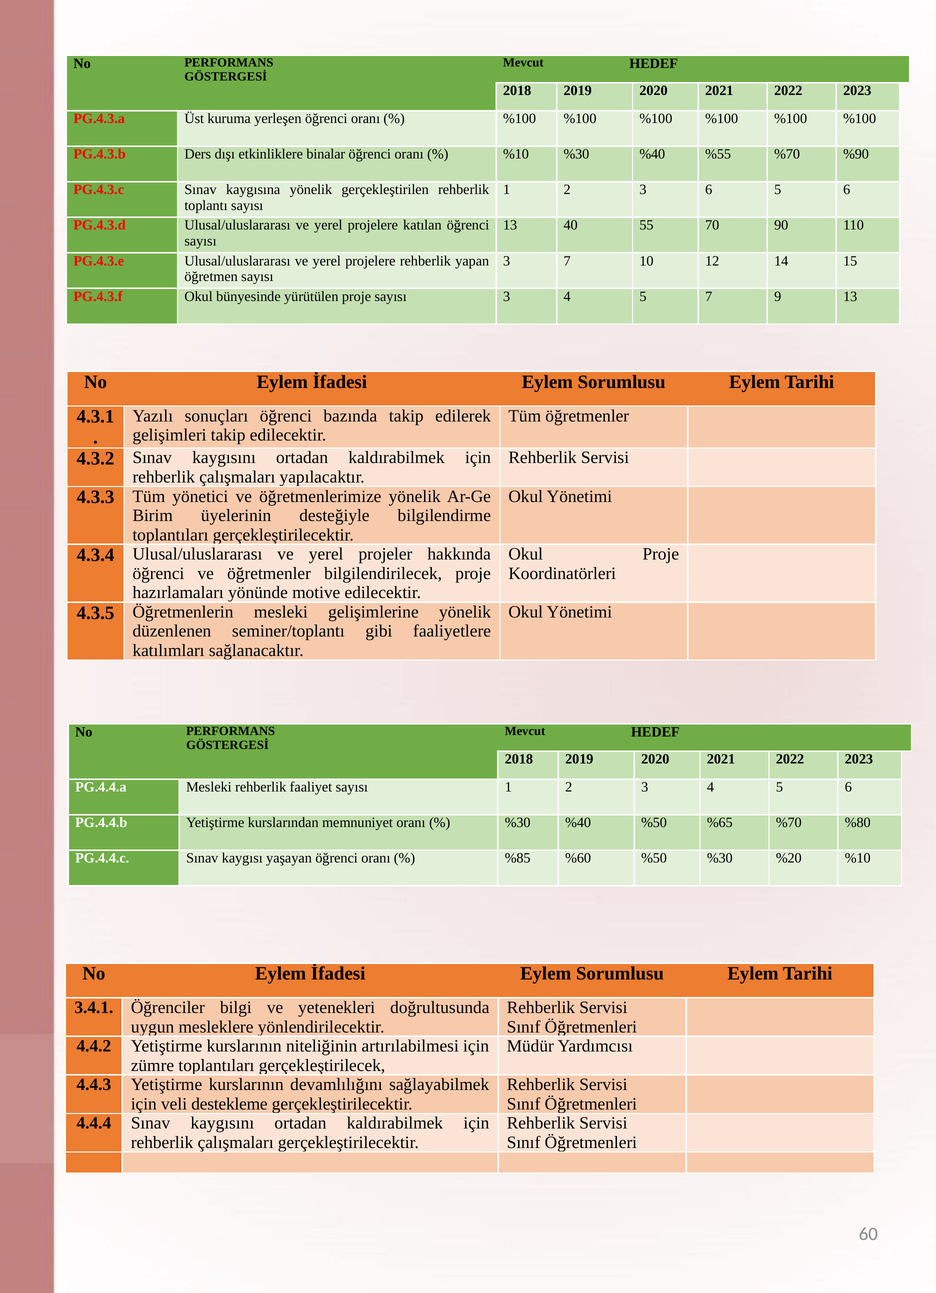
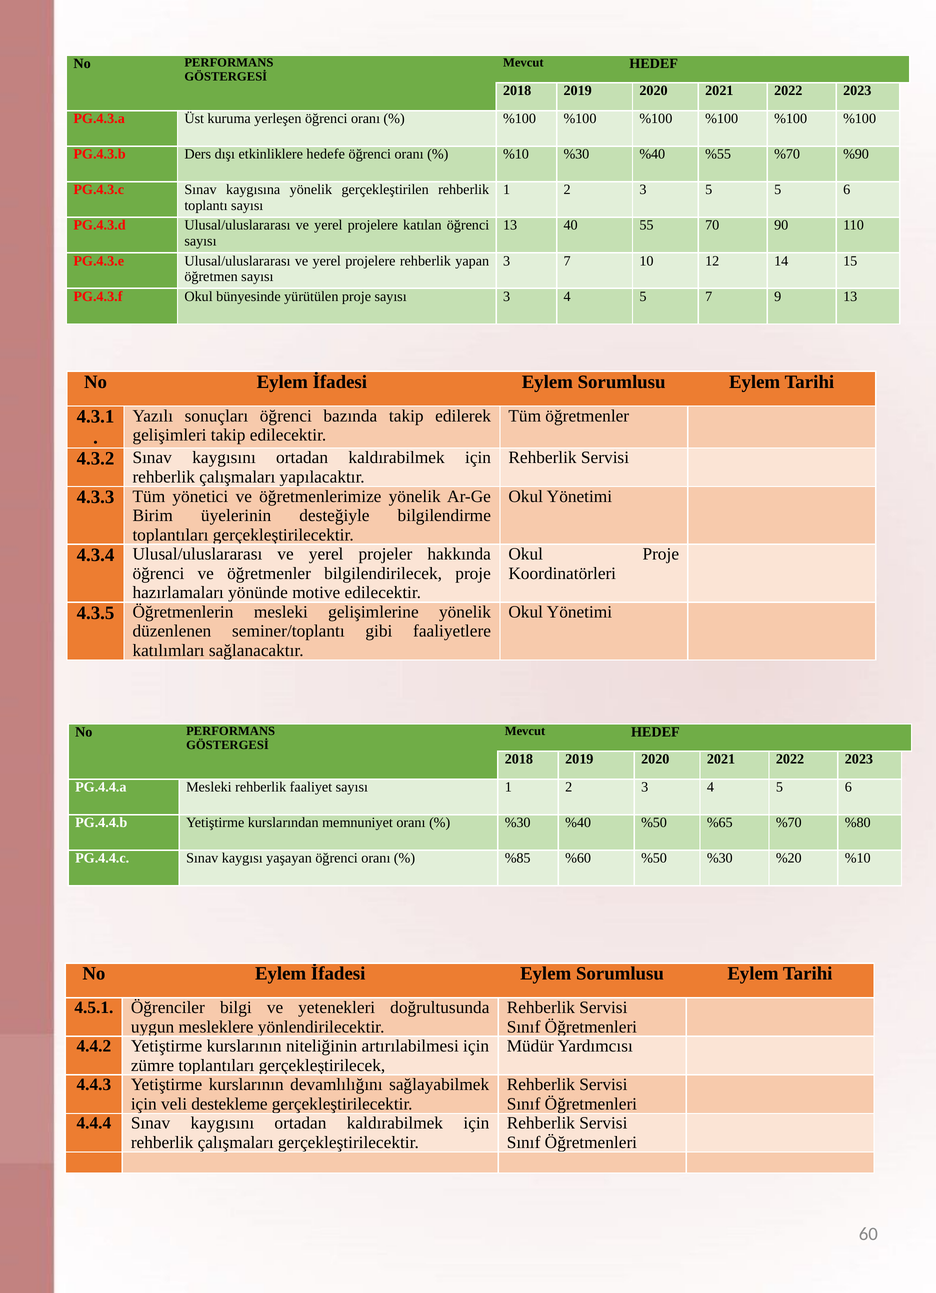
binalar: binalar -> hedefe (326, 154)
3 6: 6 -> 5 (709, 190)
3.4.1: 3.4.1 -> 4.5.1 (94, 1007)
